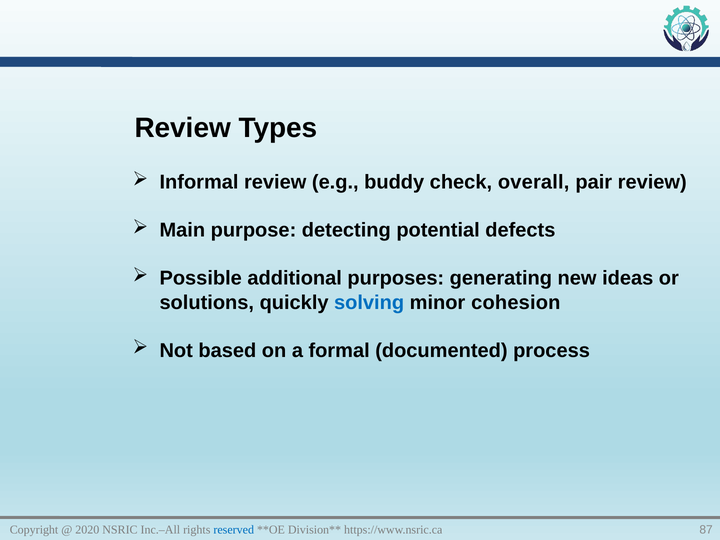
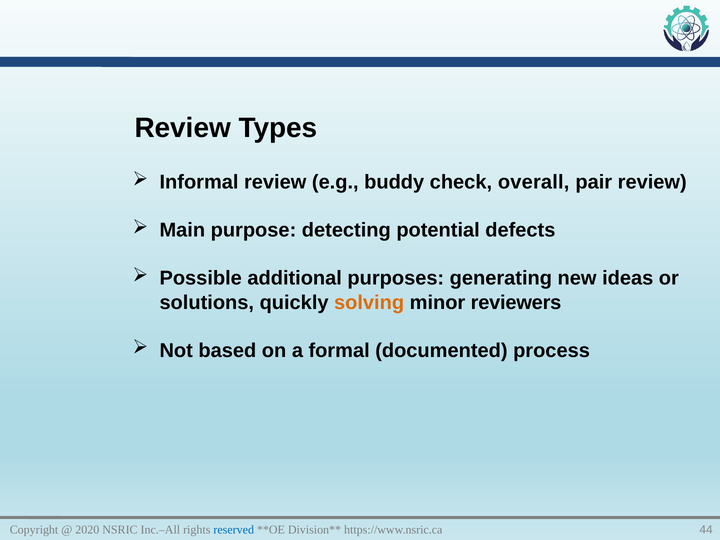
solving colour: blue -> orange (369, 302)
cohesion: cohesion -> reviewers (516, 302)
87: 87 -> 44 (706, 530)
